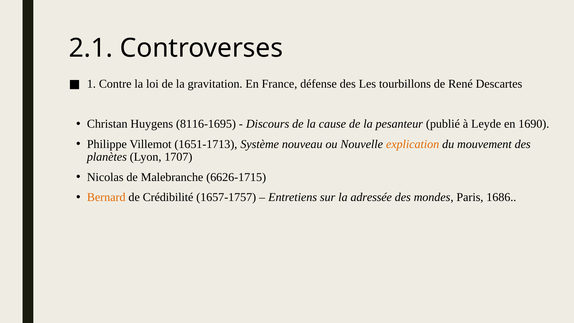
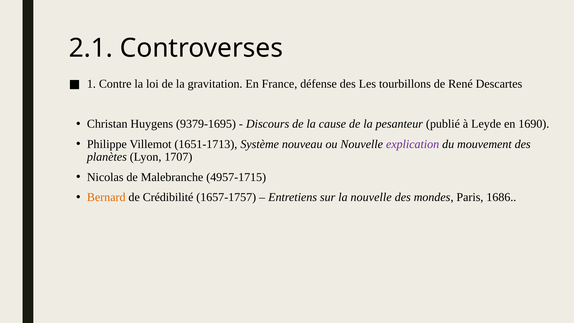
8116-1695: 8116-1695 -> 9379-1695 (206, 124)
explication colour: orange -> purple (413, 144)
6626-1715: 6626-1715 -> 4957-1715 (236, 177)
la adressée: adressée -> nouvelle (371, 197)
